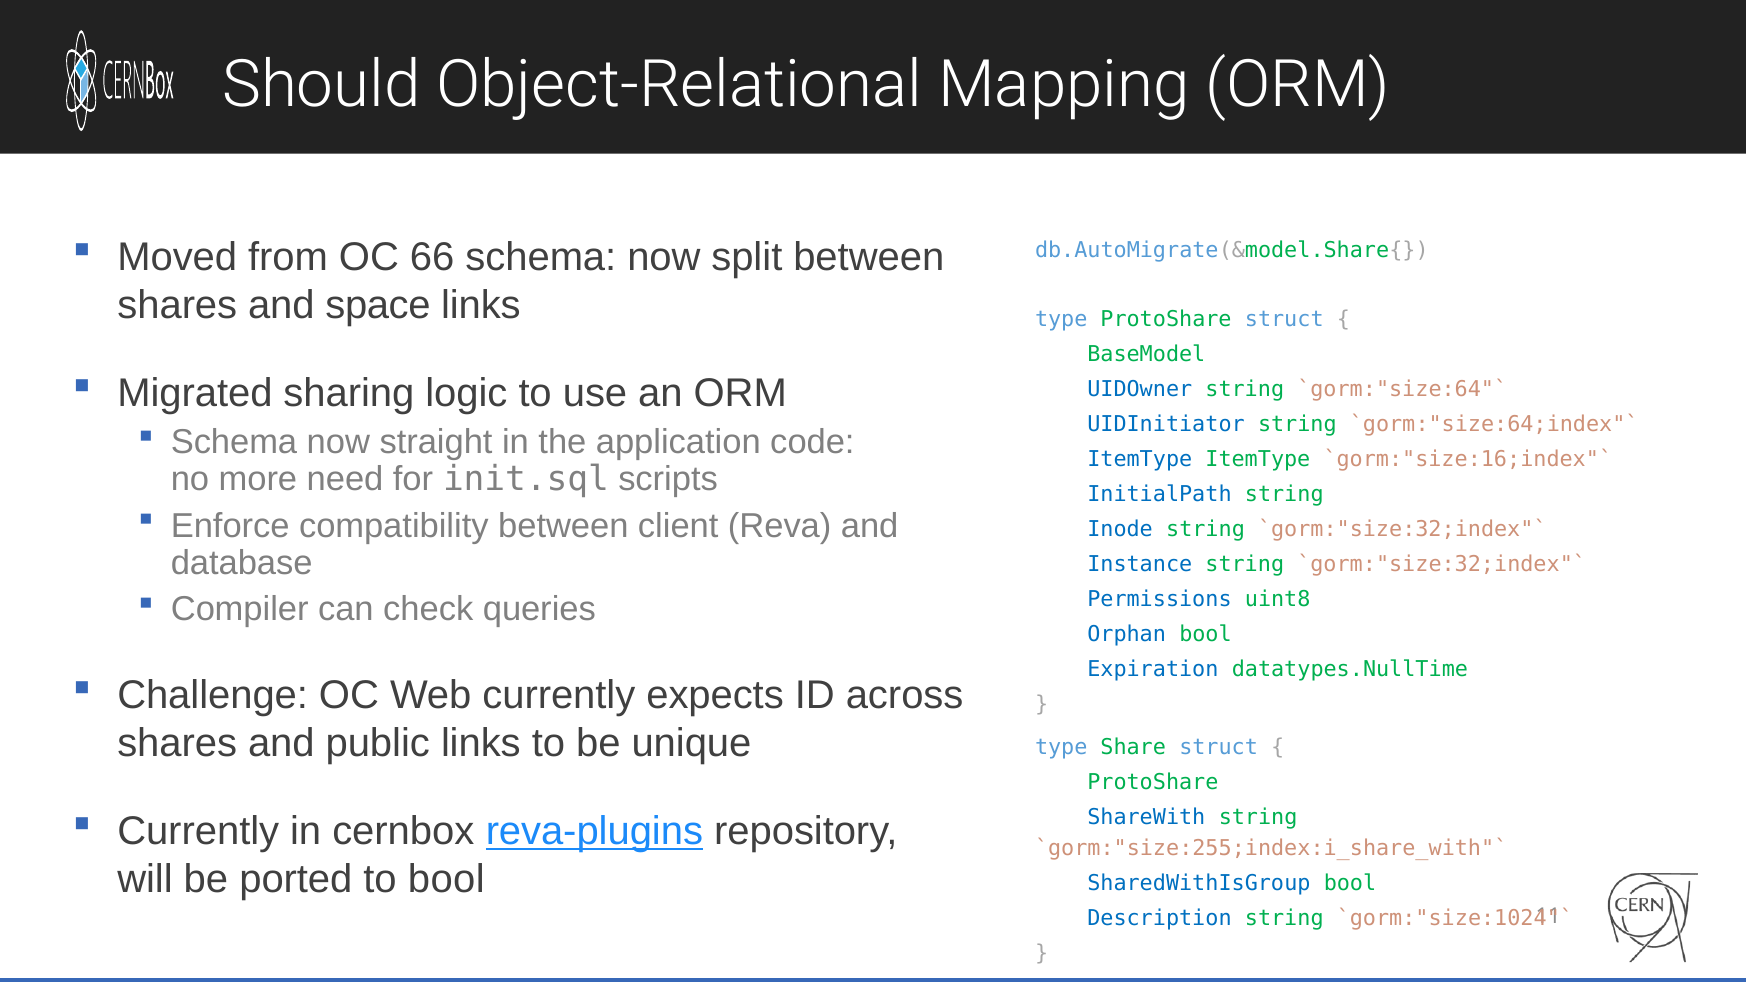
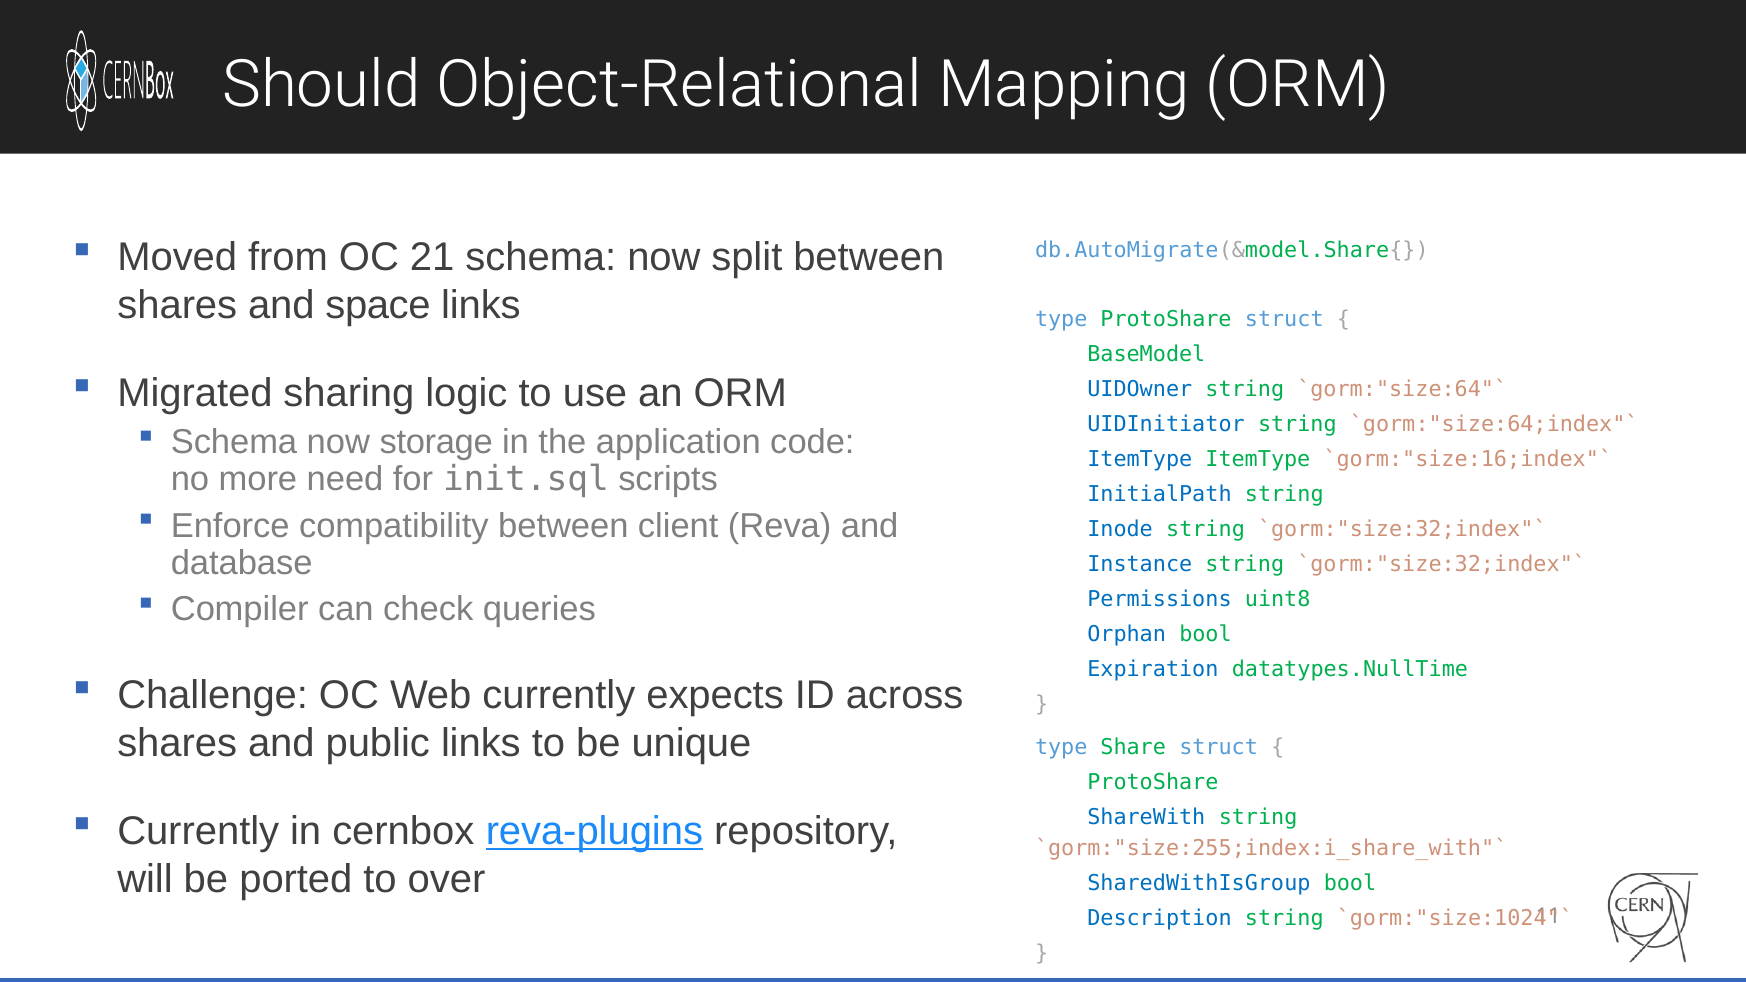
66: 66 -> 21 (432, 257)
straight: straight -> storage (436, 442)
to bool: bool -> over (447, 879)
